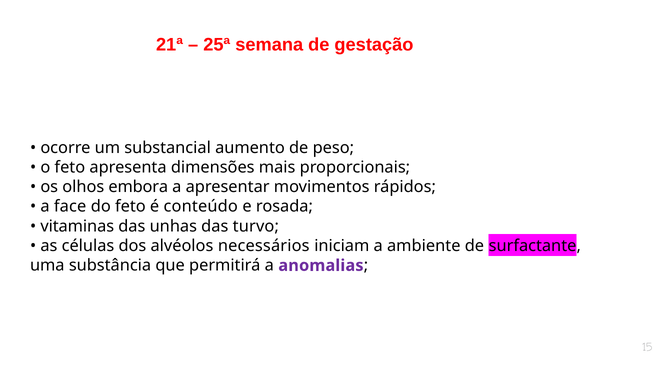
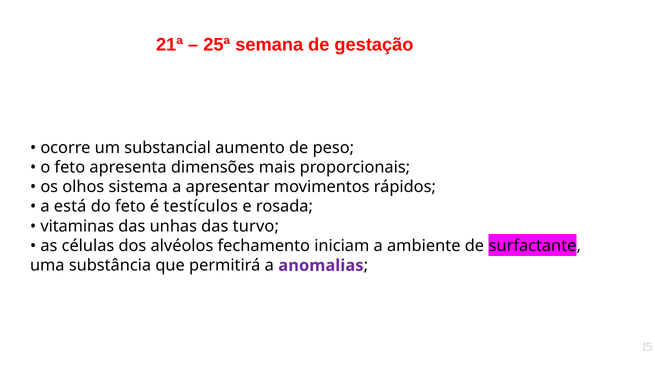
embora: embora -> sistema (138, 187)
face: face -> está (70, 207)
conteúdo: conteúdo -> testículos (201, 207)
necessários: necessários -> fechamento (264, 246)
